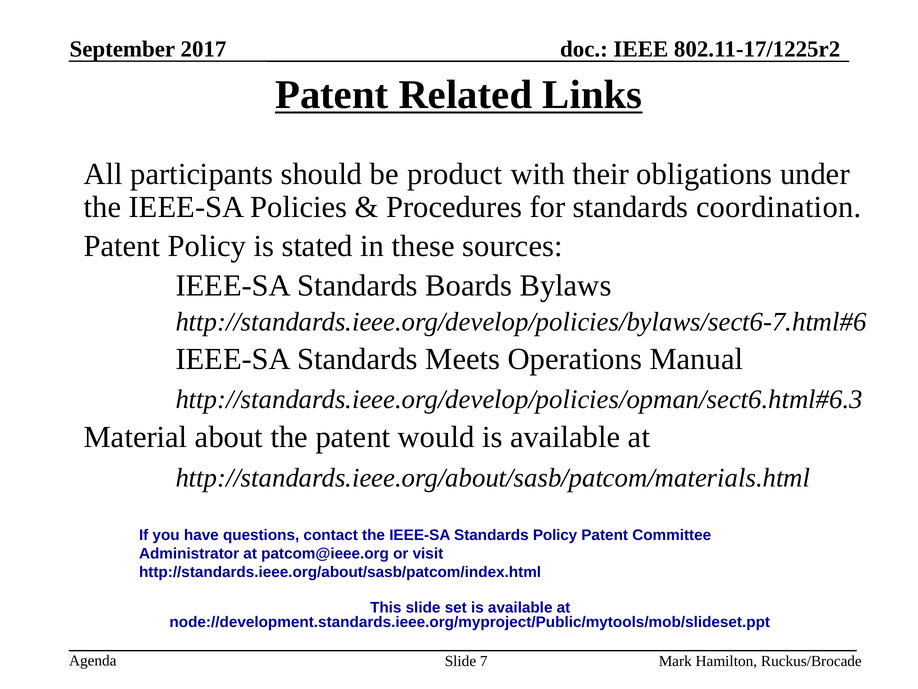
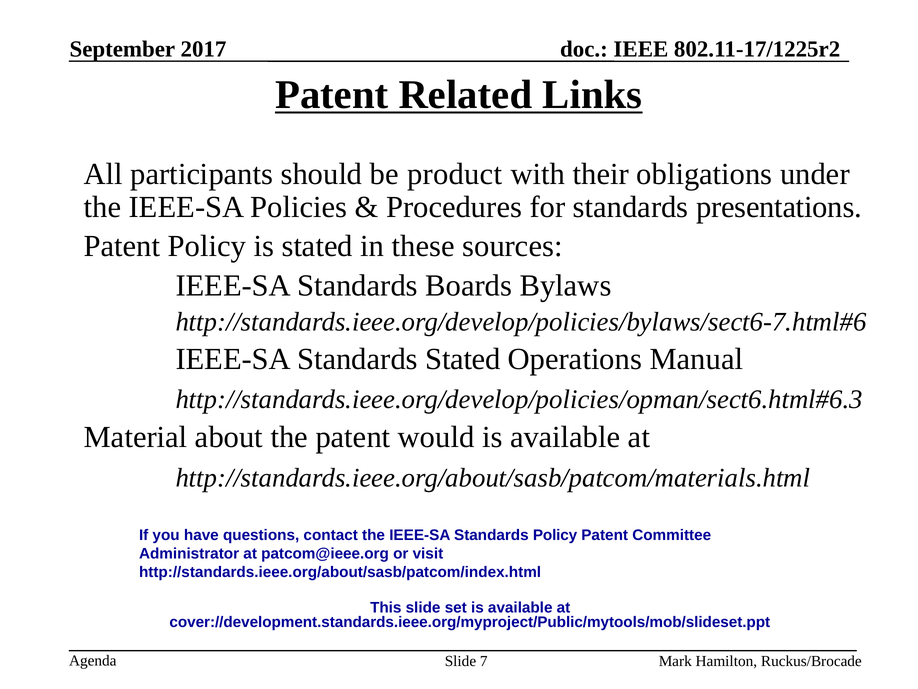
coordination: coordination -> presentations (779, 207)
Standards Meets: Meets -> Stated (463, 359)
node://development.standards.ieee.org/myproject/Public/mytools/mob/slideset.ppt: node://development.standards.ieee.org/myproject/Public/mytools/mob/slideset.ppt -> cover://development.standards.ieee.org/myproject/Public/mytools/mob/slideset.ppt (470, 622)
